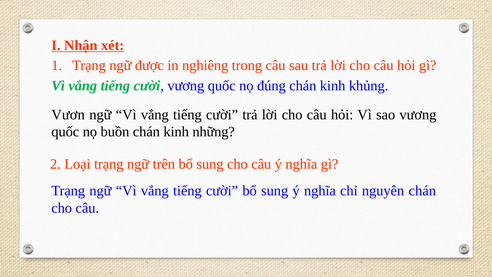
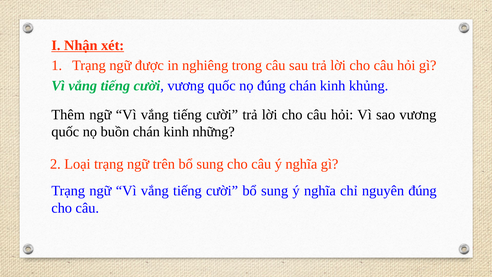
Vươn: Vươn -> Thêm (68, 115)
nguyên chán: chán -> đúng (422, 191)
